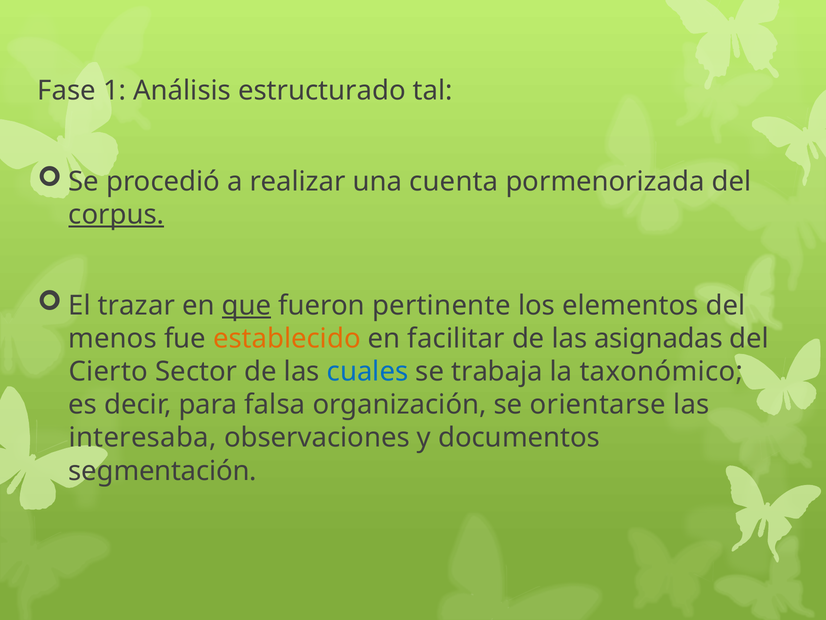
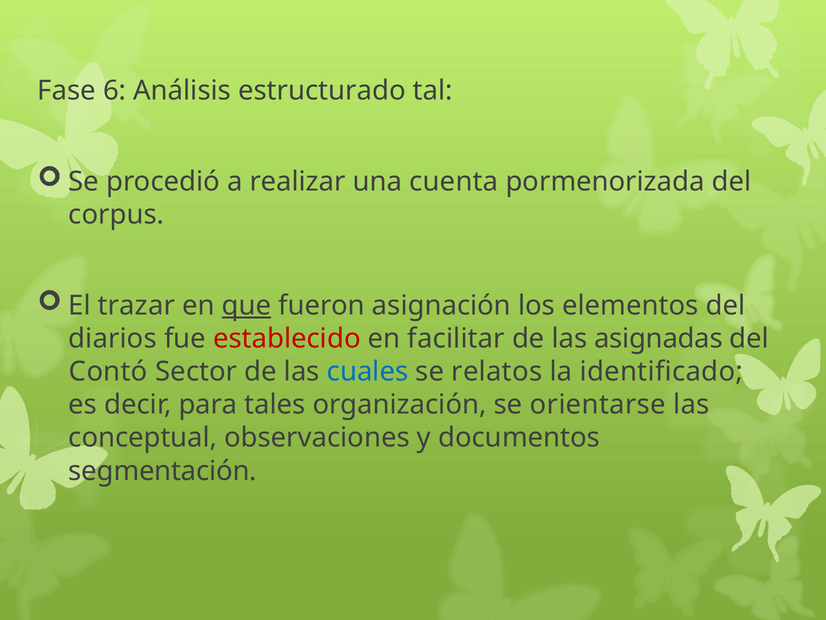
1: 1 -> 6 (115, 91)
corpus underline: present -> none (116, 215)
pertinente: pertinente -> asignación (441, 305)
menos: menos -> diarios (113, 338)
establecido colour: orange -> red (287, 338)
Cierto: Cierto -> Contó (108, 371)
trabaja: trabaja -> relatos (497, 371)
taxonómico: taxonómico -> identificado (661, 371)
falsa: falsa -> tales (275, 404)
interesaba: interesaba -> conceptual (143, 438)
